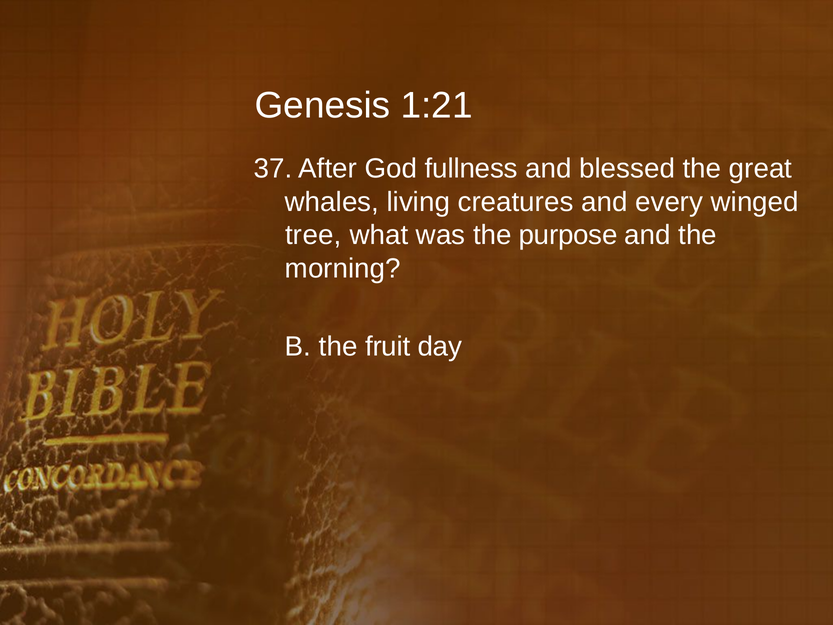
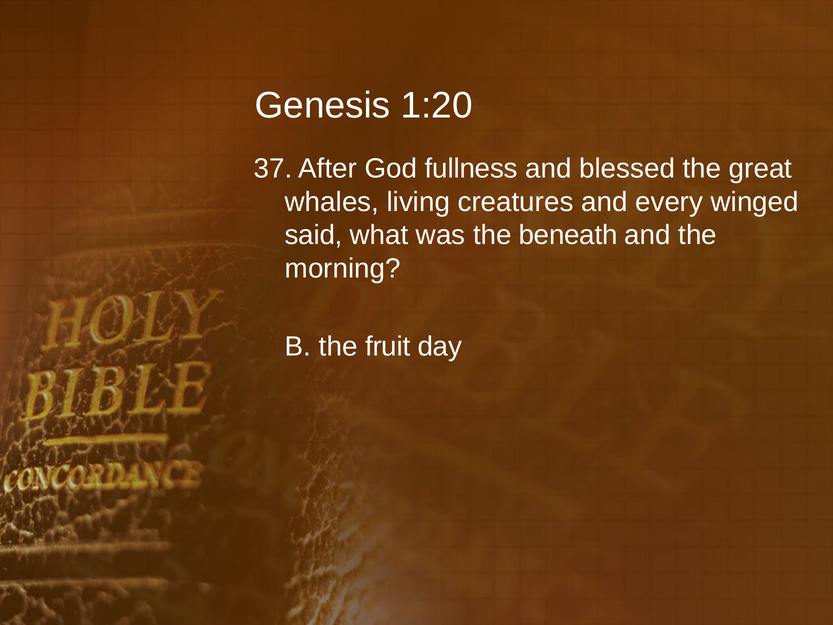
1:21: 1:21 -> 1:20 (437, 105)
tree: tree -> said (314, 235)
purpose: purpose -> beneath (568, 235)
